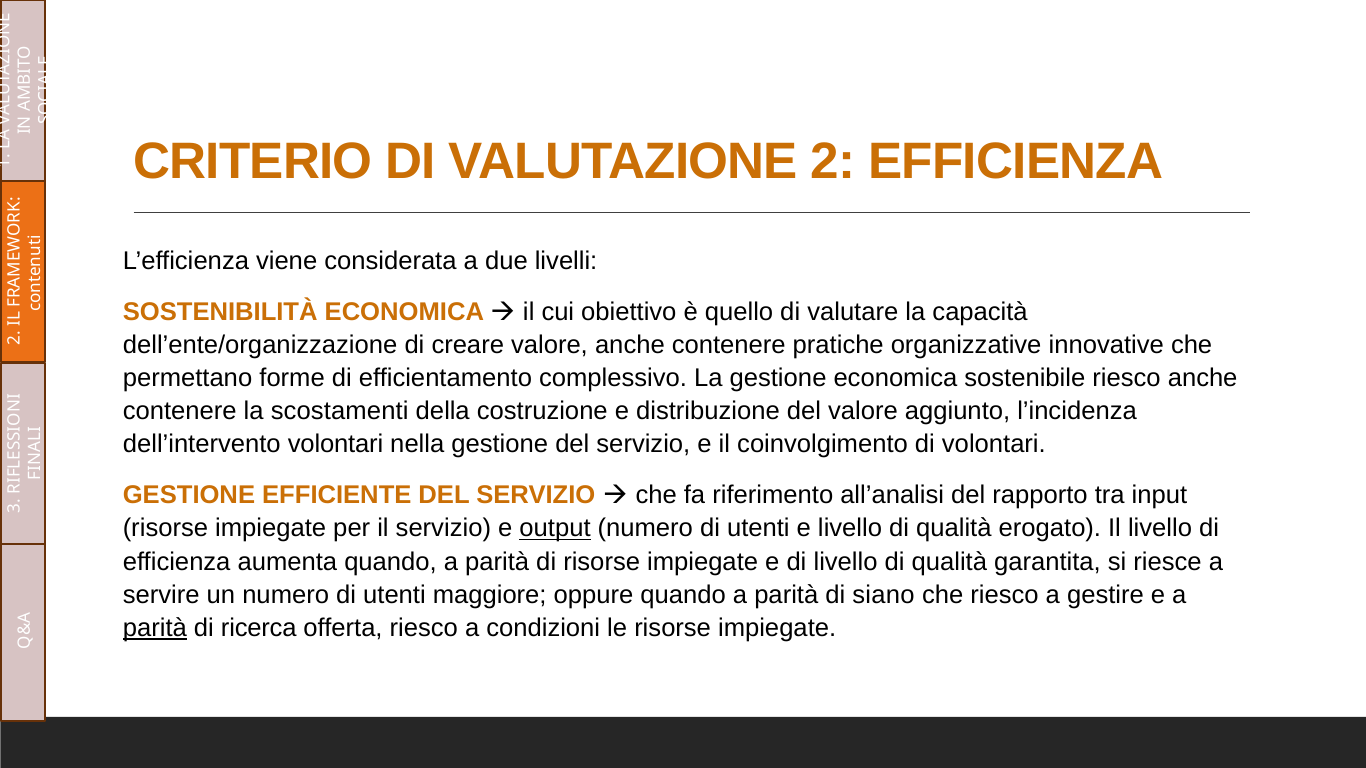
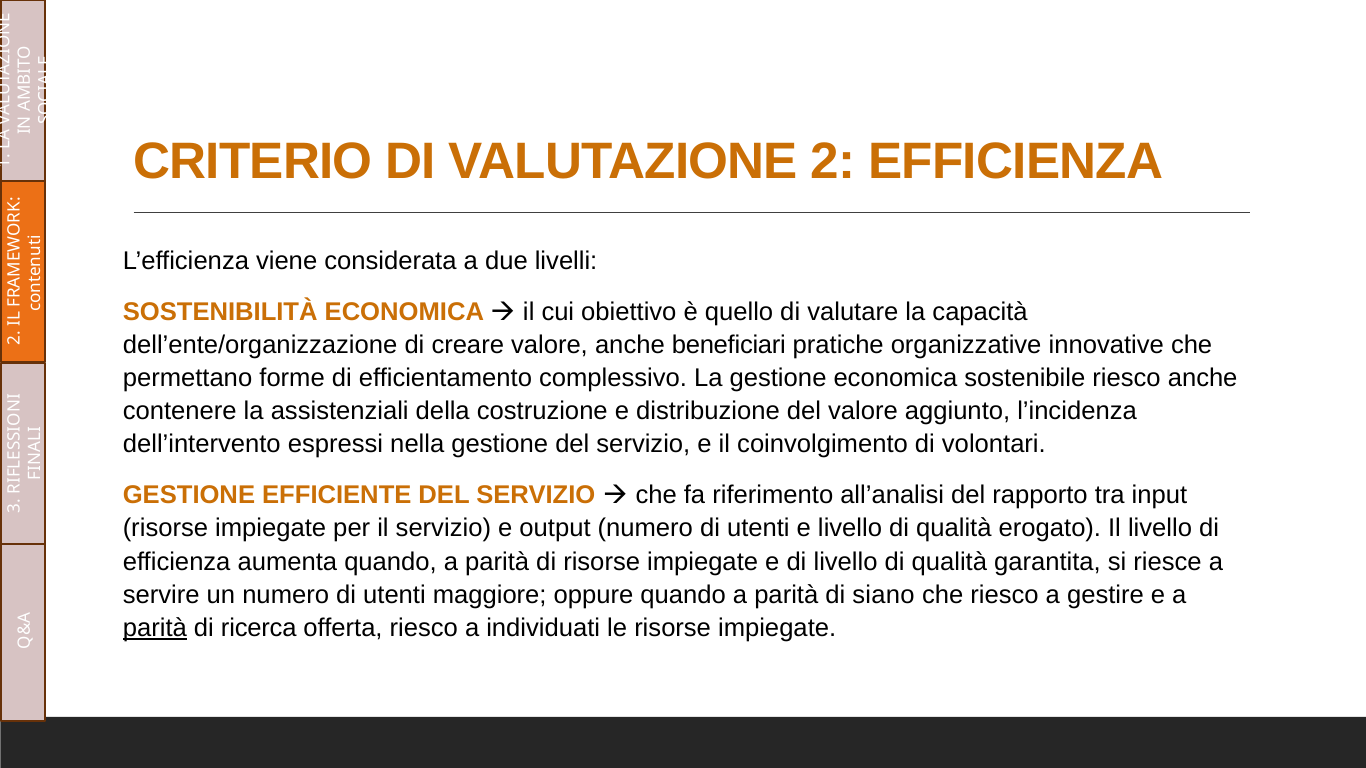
valore anche contenere: contenere -> beneficiari (729, 345)
scostamenti: scostamenti -> assistenziali (340, 411)
dell’intervento volontari: volontari -> espressi (335, 445)
output underline: present -> none (555, 529)
condizioni: condizioni -> individuati (543, 628)
